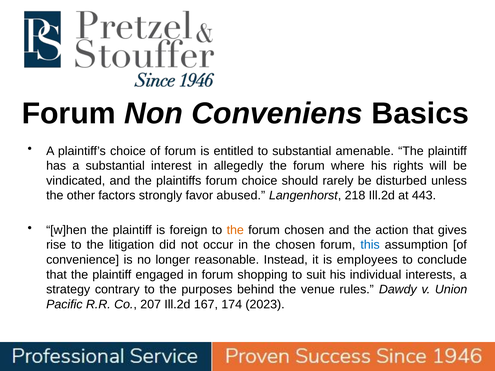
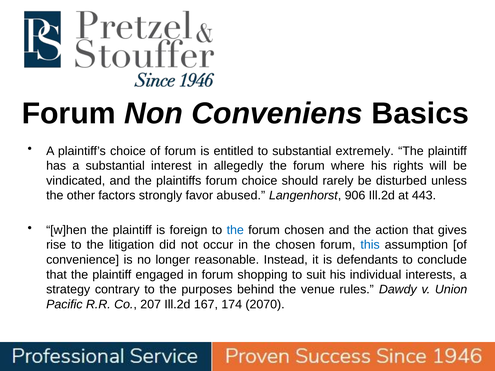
amenable: amenable -> extremely (365, 151)
218: 218 -> 906 (355, 196)
the colour: orange -> blue (235, 230)
employees: employees -> defendants (367, 260)
2023: 2023 -> 2070 (265, 304)
